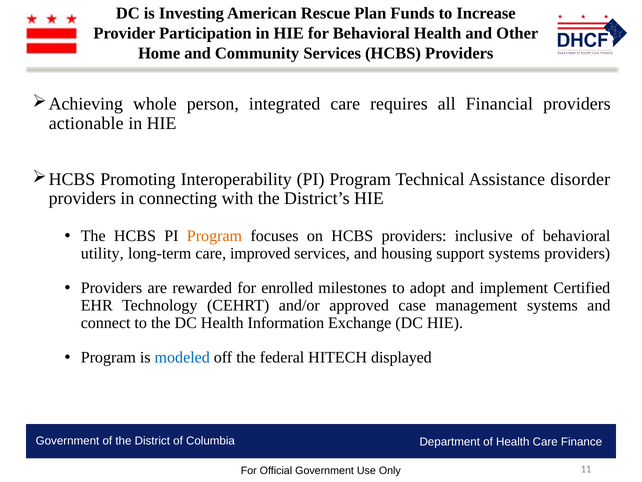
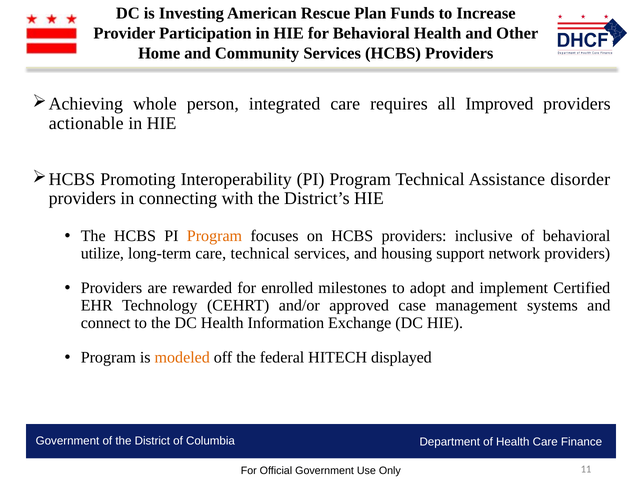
Financial: Financial -> Improved (499, 104)
utility: utility -> utilize (102, 253)
care improved: improved -> technical (260, 253)
support systems: systems -> network (514, 253)
modeled colour: blue -> orange (182, 357)
